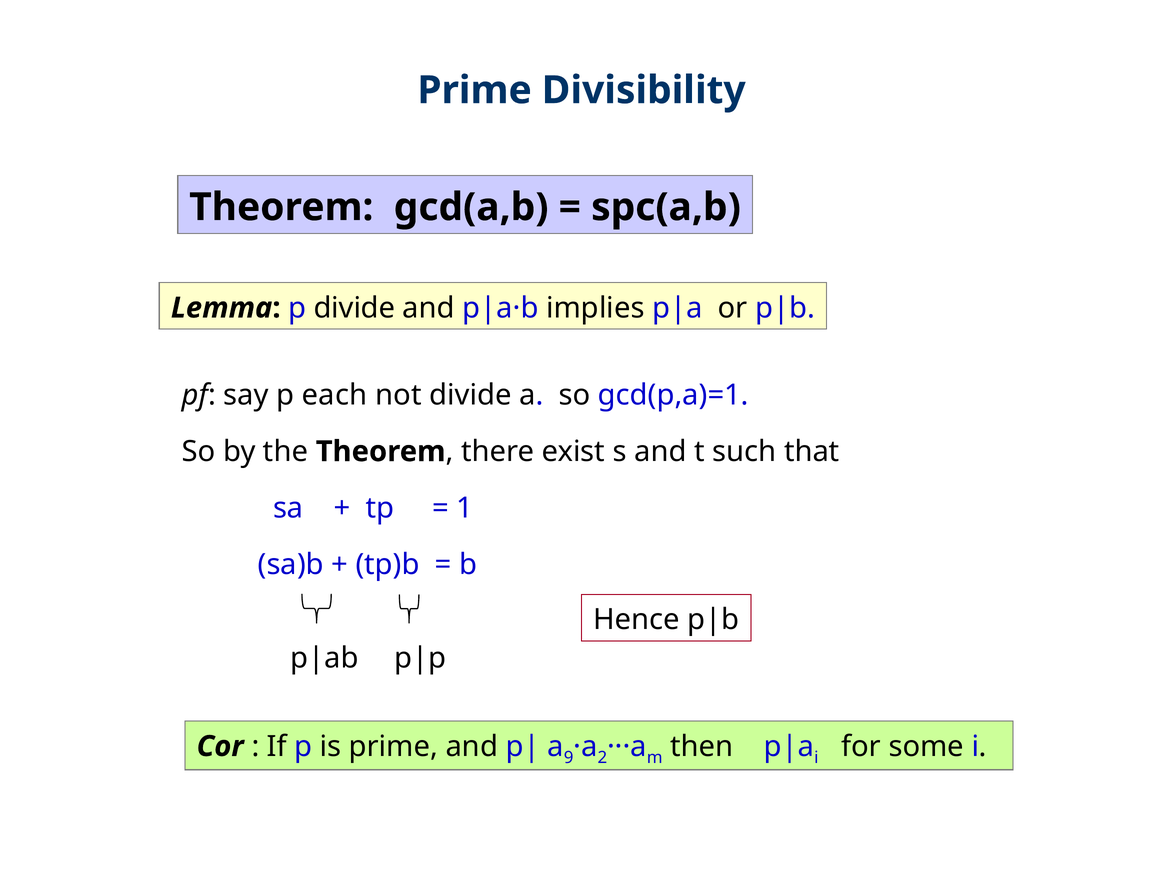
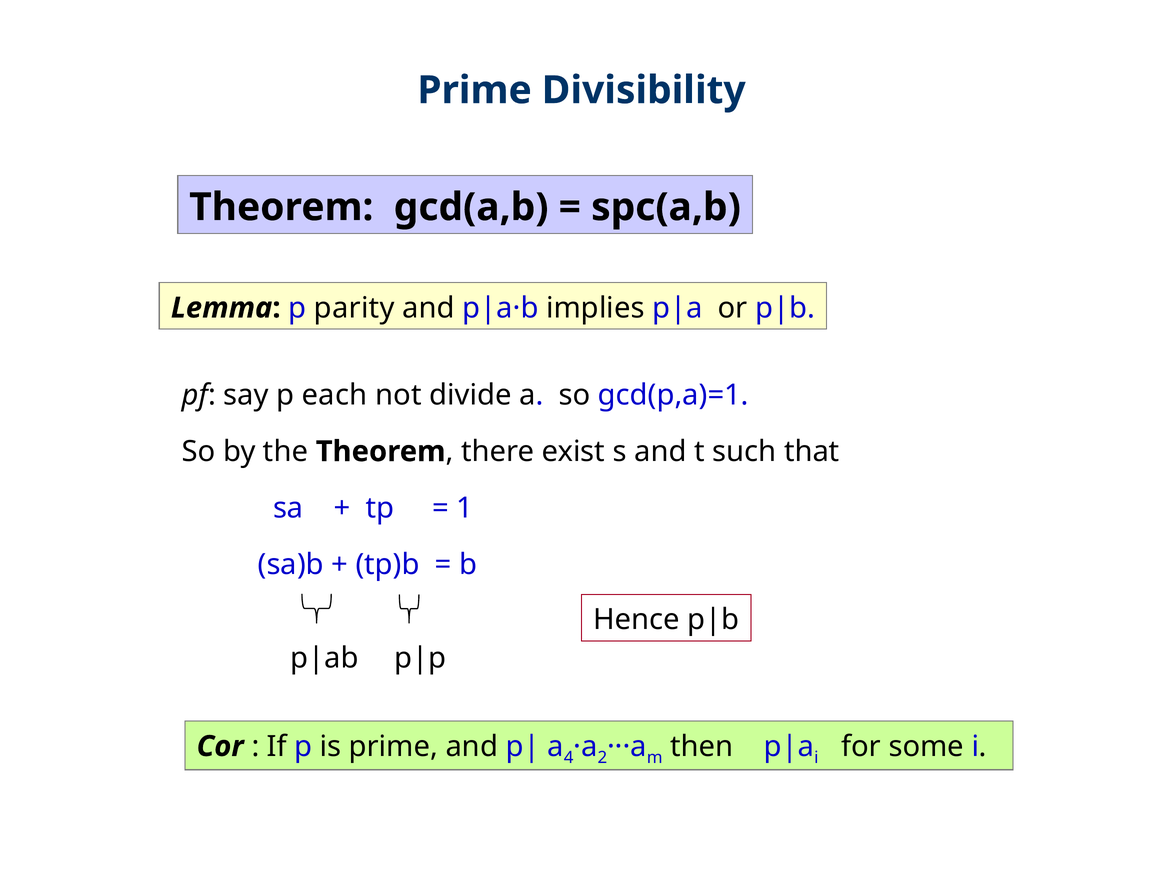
p divide: divide -> parity (354, 308)
9: 9 -> 4 (569, 758)
